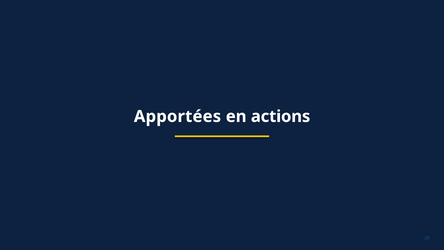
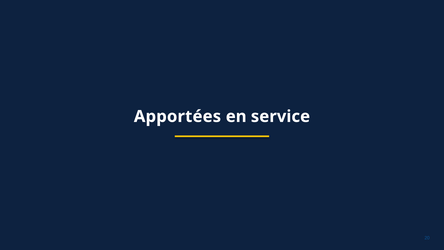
actions: actions -> service (280, 116)
